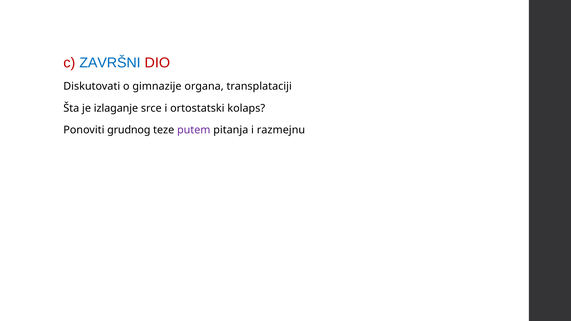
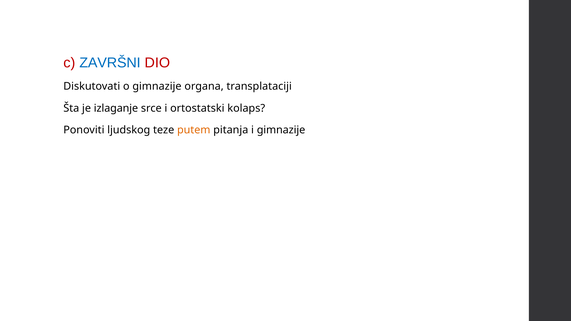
grudnog: grudnog -> ljudskog (129, 130)
putem colour: purple -> orange (194, 130)
i razmejnu: razmejnu -> gimnazije (281, 130)
